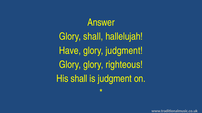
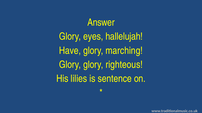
Glory shall: shall -> eyes (93, 37)
glory judgment: judgment -> marching (124, 51)
His shall: shall -> lilies (79, 79)
is judgment: judgment -> sentence (115, 79)
